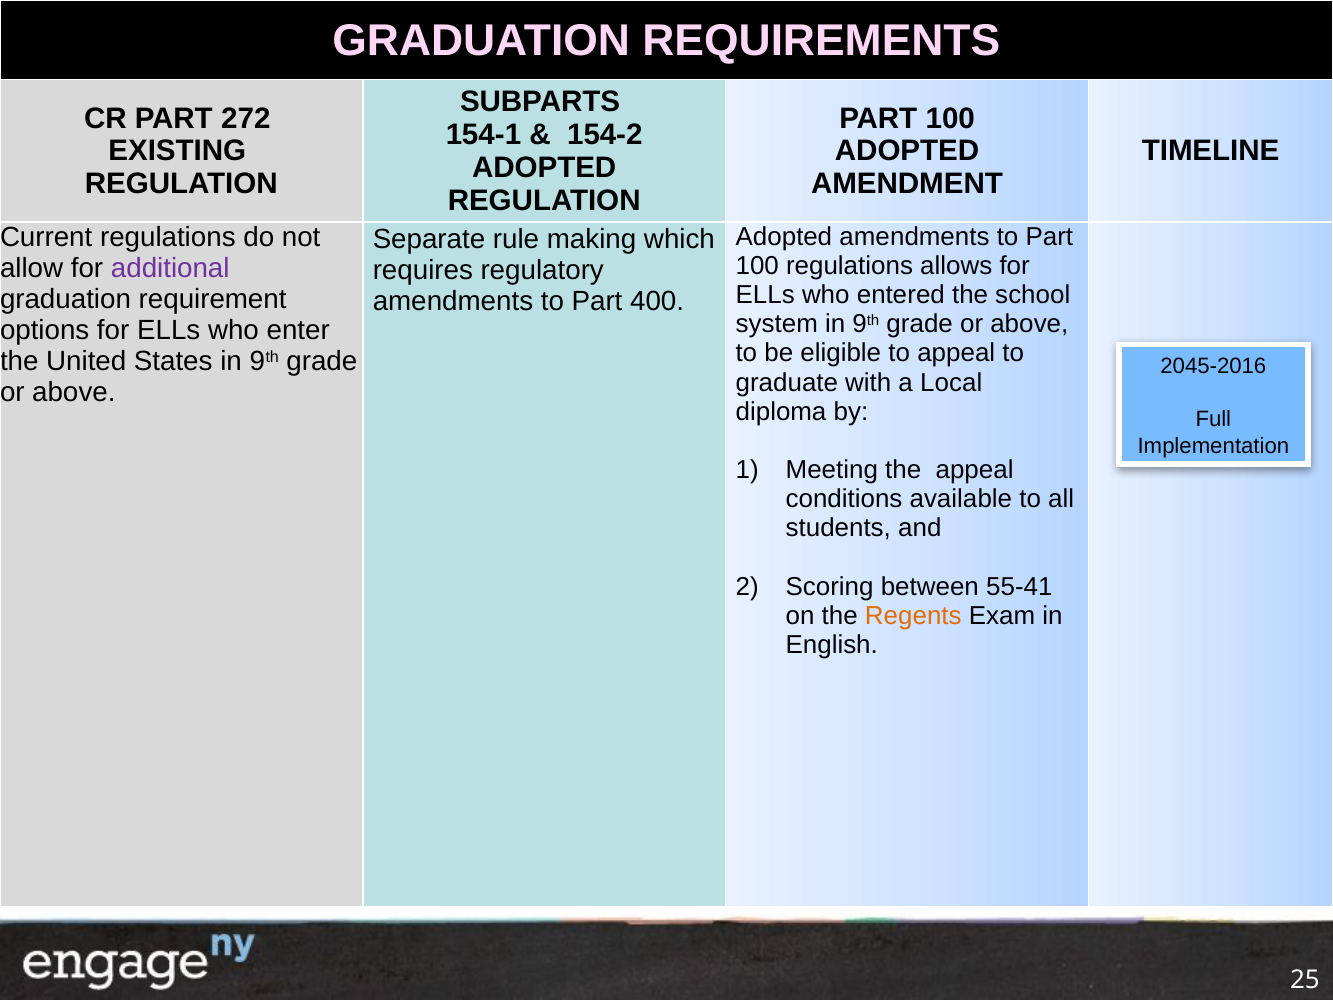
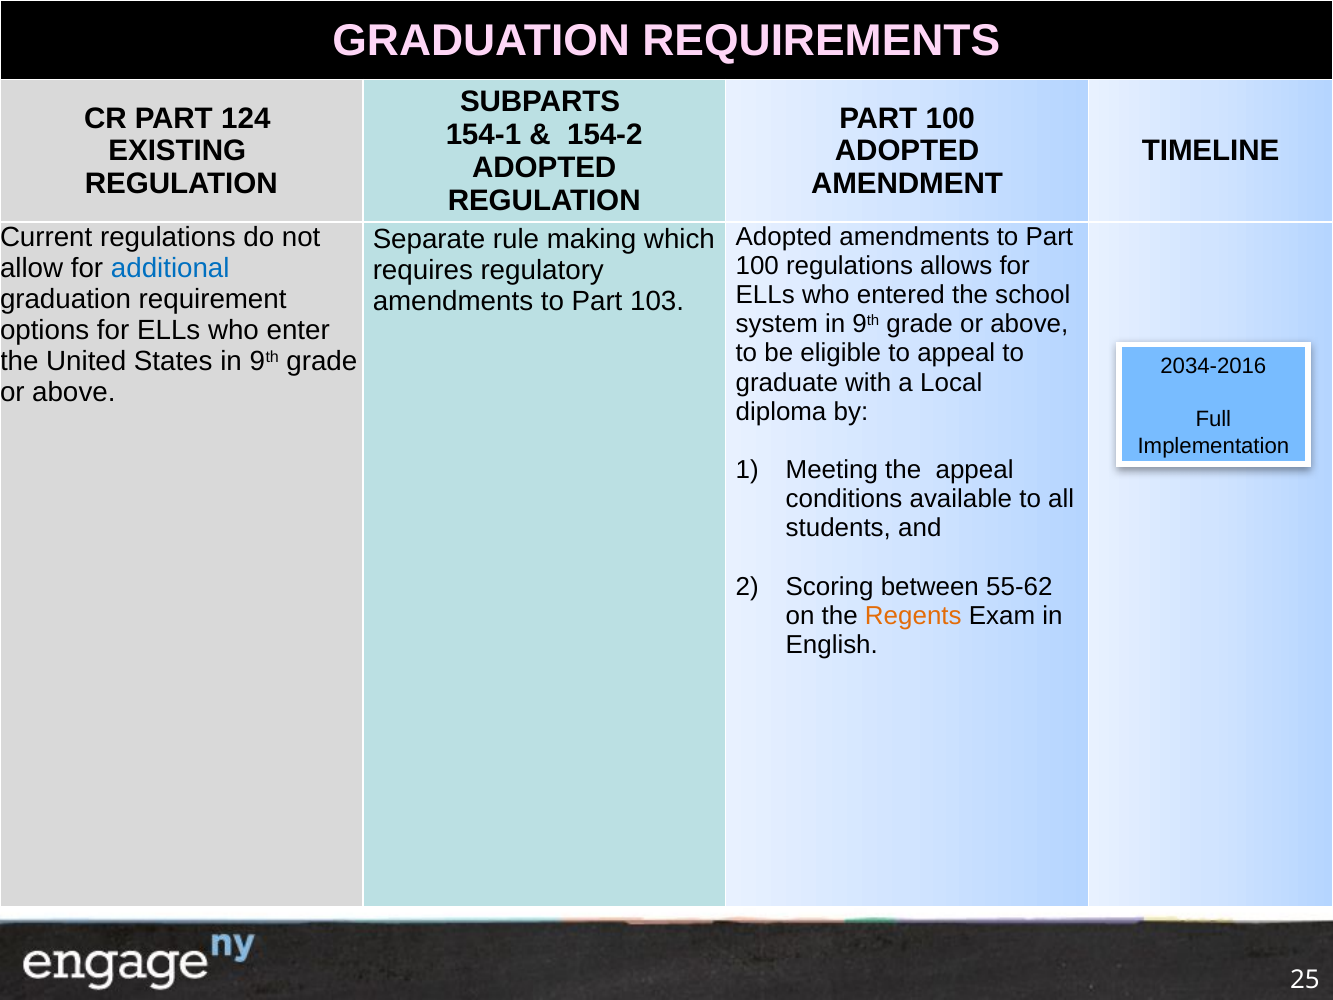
272: 272 -> 124 (246, 118)
additional colour: purple -> blue (170, 269)
400: 400 -> 103 (657, 301)
2045-2016: 2045-2016 -> 2034-2016 (1213, 366)
55-41: 55-41 -> 55-62 (1019, 586)
